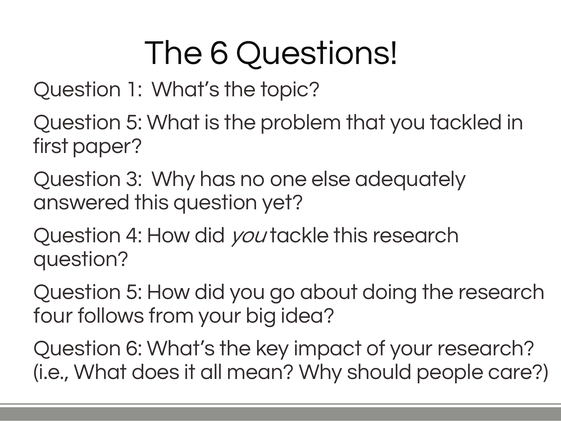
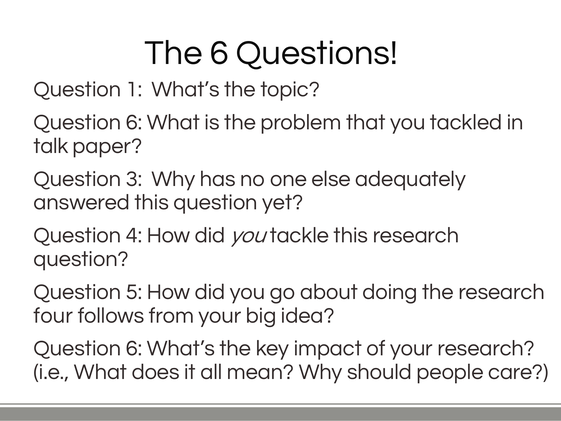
5: 5 -> 6 (134, 122)
first: first -> talk (51, 146)
